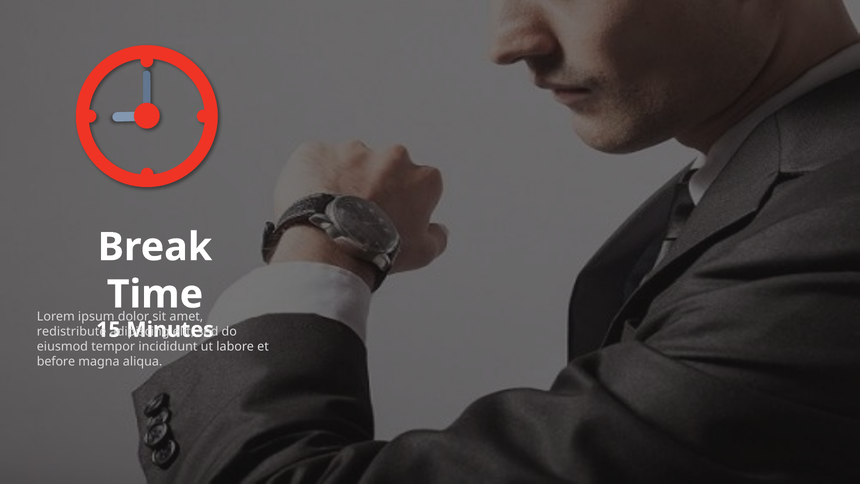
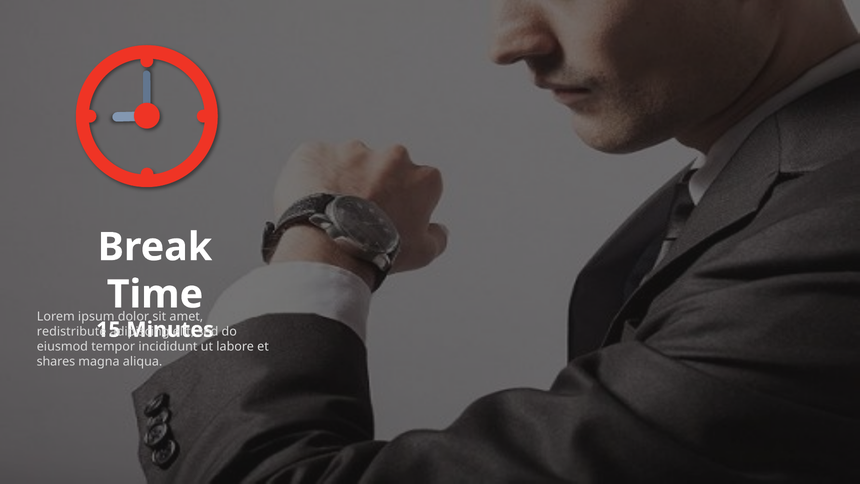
before: before -> shares (56, 361)
